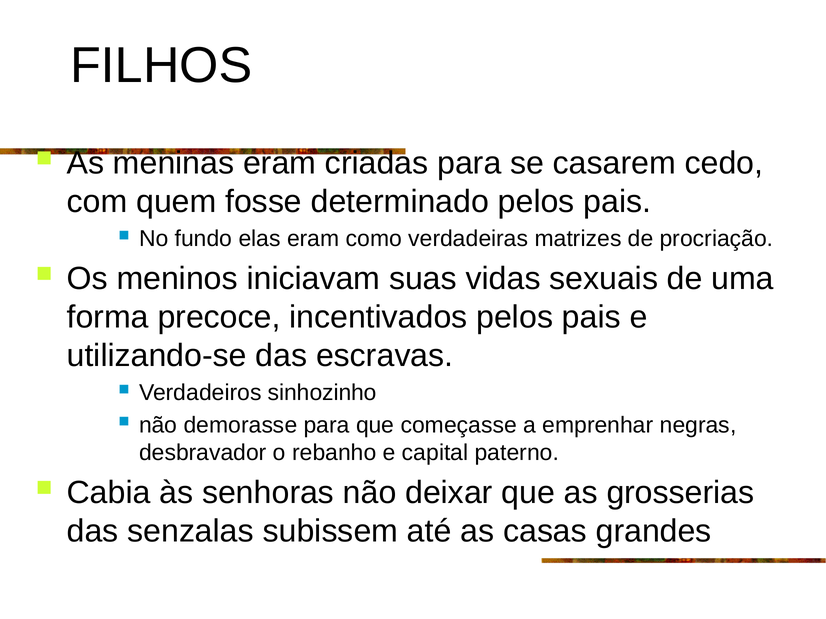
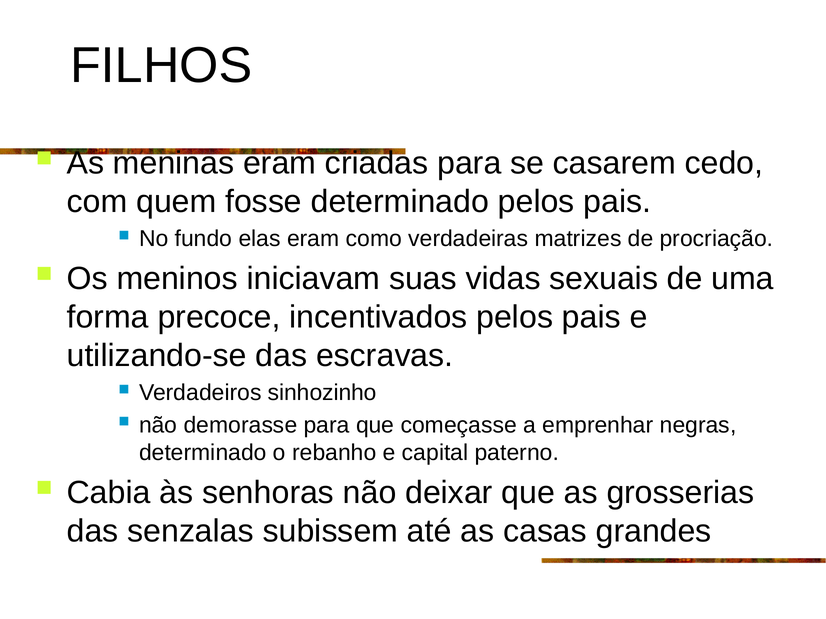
desbravador: desbravador -> determinado (203, 453)
